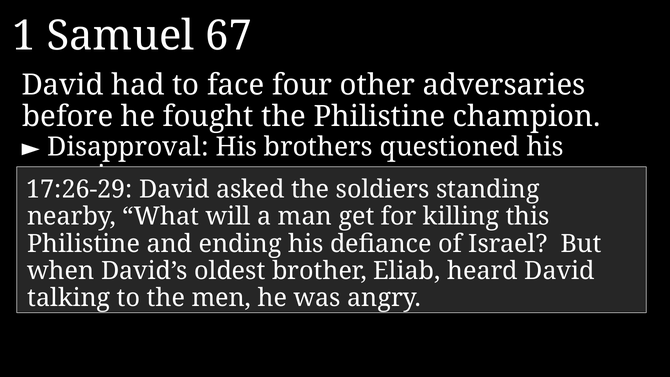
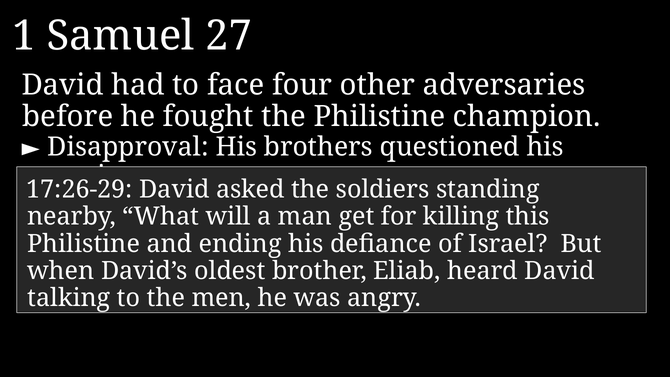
67: 67 -> 27 (229, 36)
